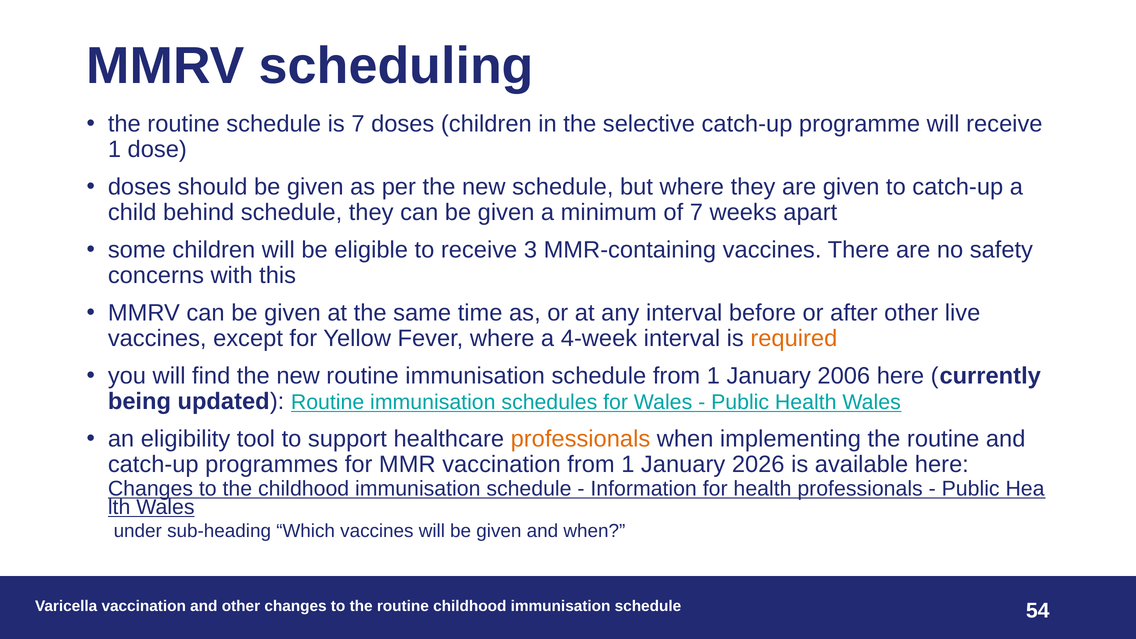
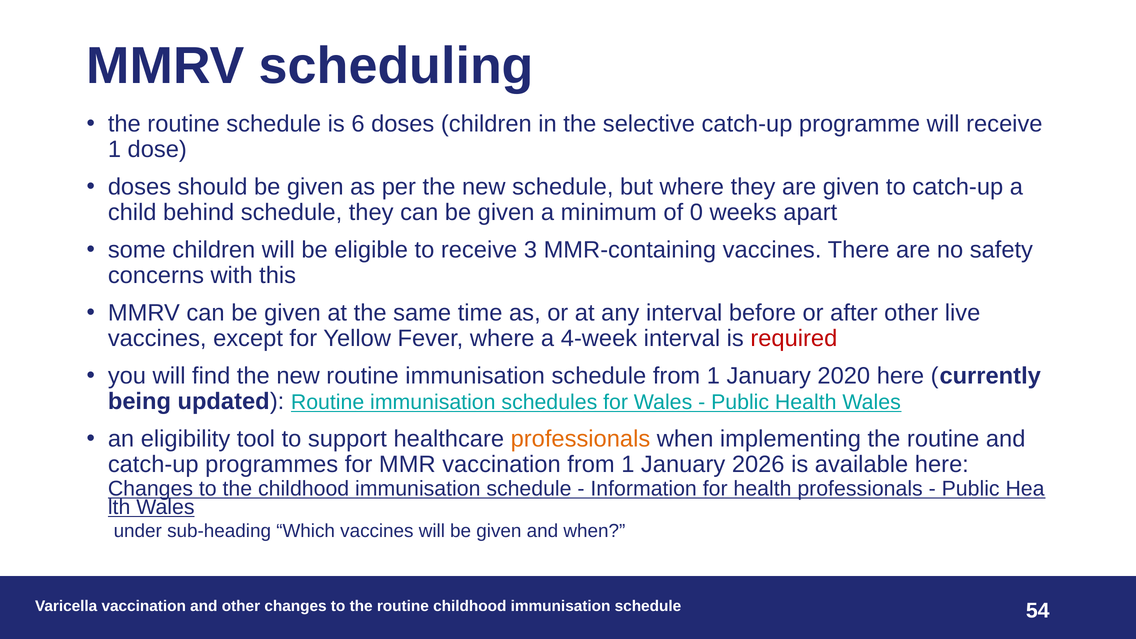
is 7: 7 -> 6 (358, 124)
of 7: 7 -> 0 (696, 212)
required colour: orange -> red (794, 338)
2006: 2006 -> 2020 (844, 376)
